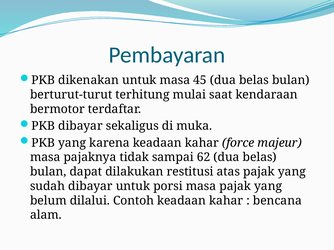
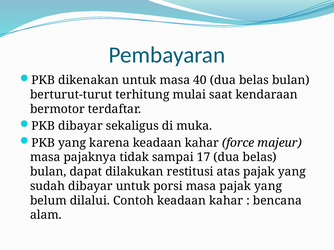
45: 45 -> 40 (200, 80)
62: 62 -> 17 (204, 158)
